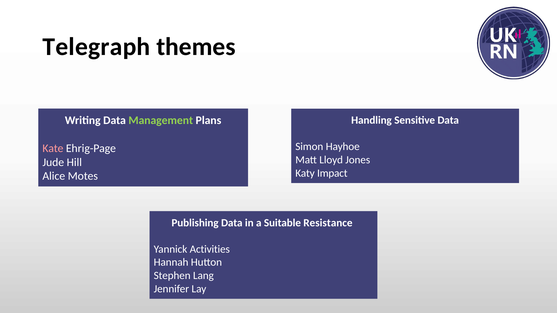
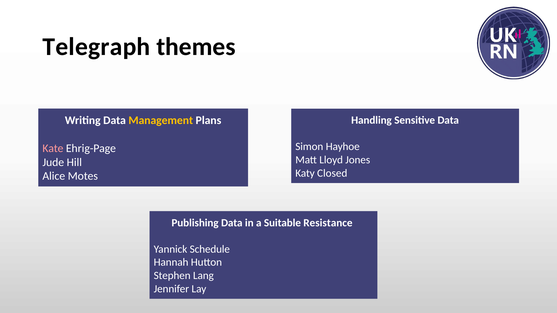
Management colour: light green -> yellow (161, 121)
Impact: Impact -> Closed (332, 173)
Activities: Activities -> Schedule (210, 249)
